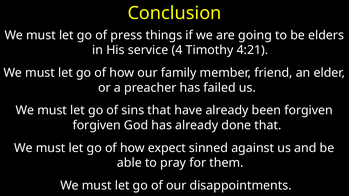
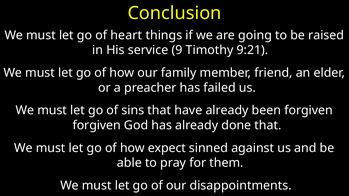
press: press -> heart (126, 35)
elders: elders -> raised (326, 35)
4: 4 -> 9 (177, 50)
4:21: 4:21 -> 9:21 (252, 50)
